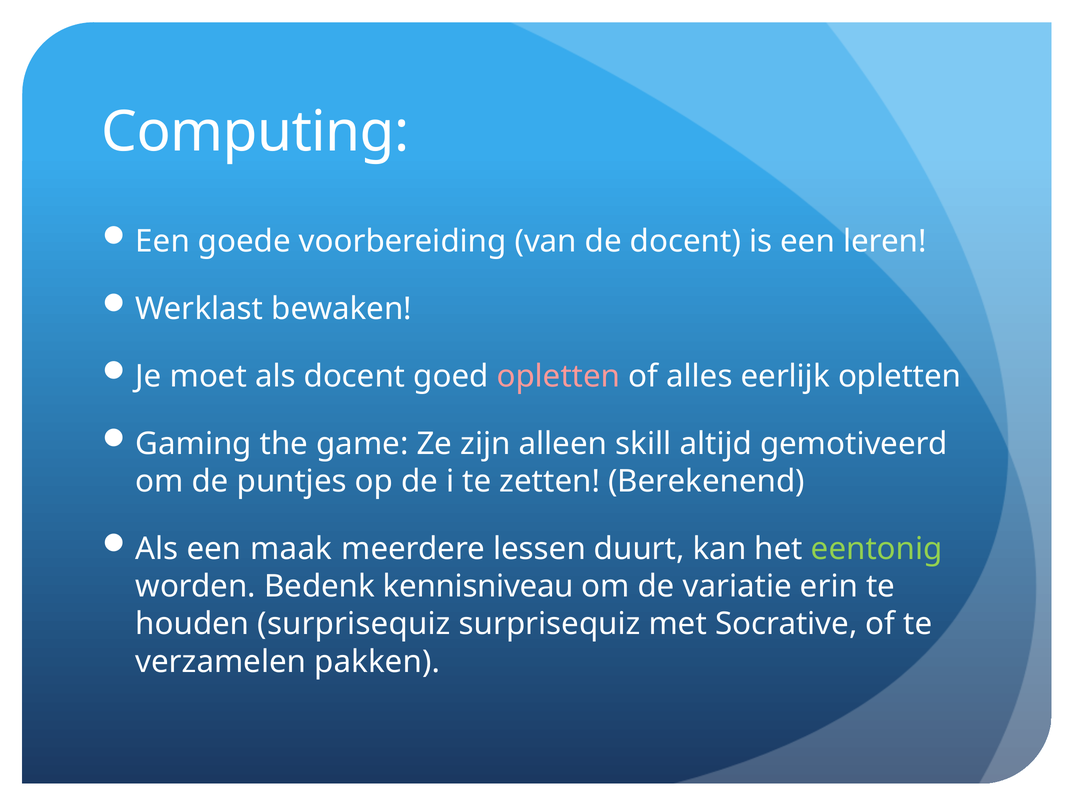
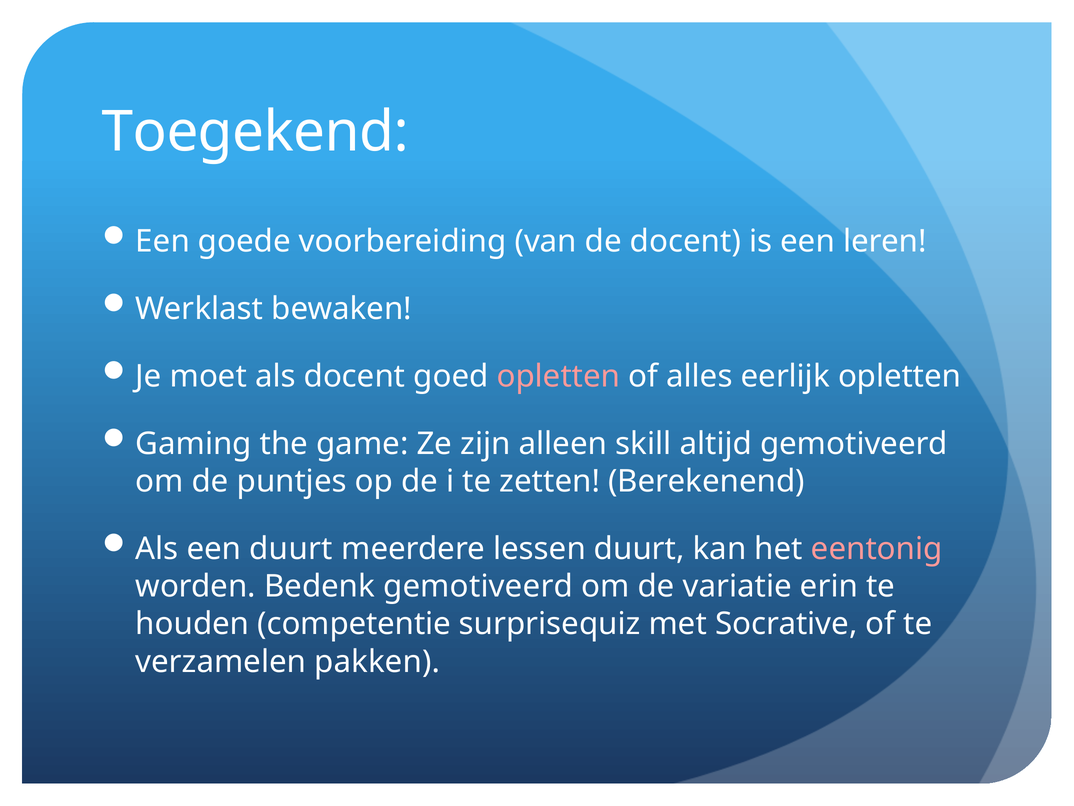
Computing: Computing -> Toegekend (255, 132)
een maak: maak -> duurt (291, 549)
eentonig colour: light green -> pink (877, 549)
Bedenk kennisniveau: kennisniveau -> gemotiveerd (478, 586)
houden surprisequiz: surprisequiz -> competentie (354, 624)
